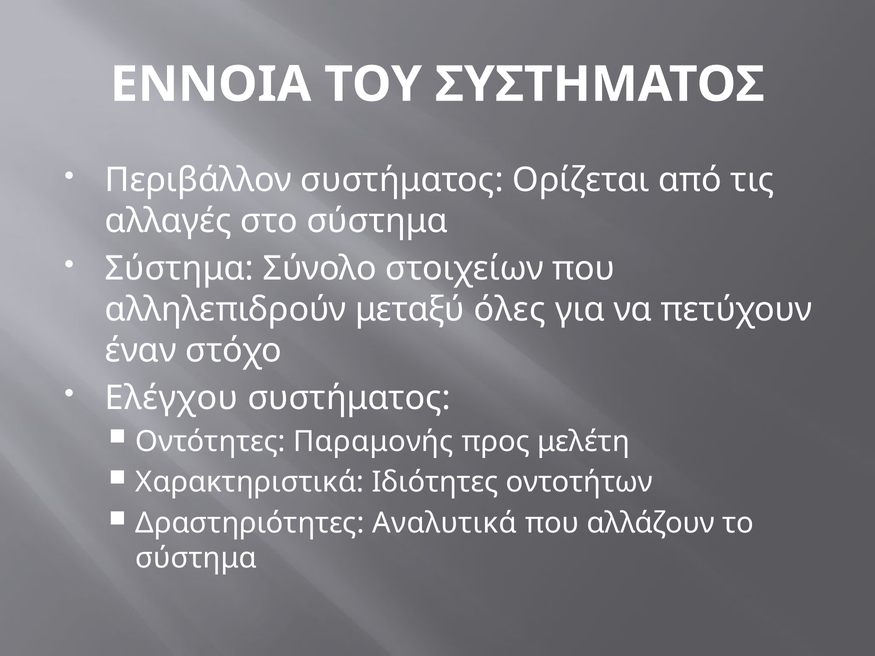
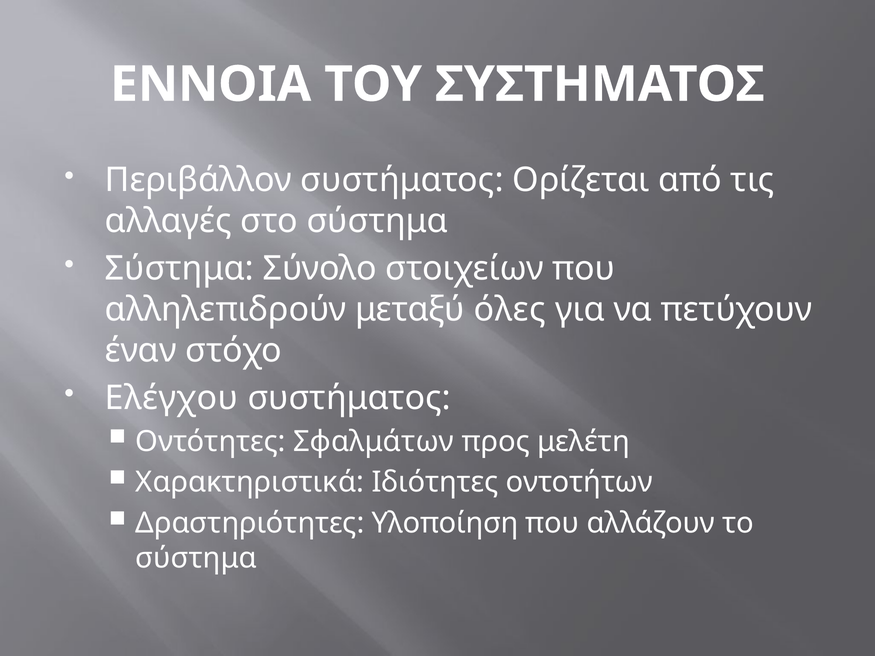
Παραμονής: Παραμονής -> Σφαλμάτων (374, 442)
Αναλυτικά: Αναλυτικά -> Υλοποίηση (445, 523)
